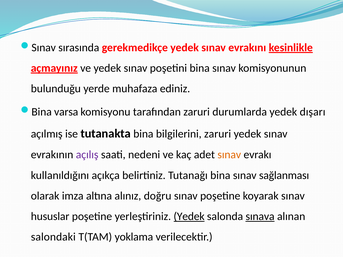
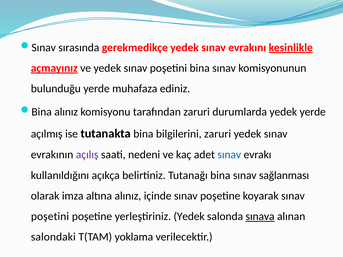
Bina varsa: varsa -> alınız (66, 112)
yedek dışarı: dışarı -> yerde (313, 112)
sınav colour: orange -> blue (229, 155)
doğru: doğru -> içinde (158, 196)
hususlar: hususlar -> poşetini (50, 217)
Yedek underline: present -> none (189, 217)
